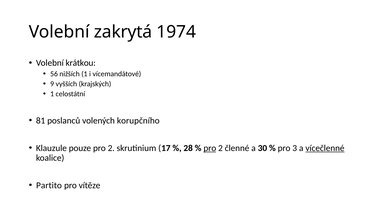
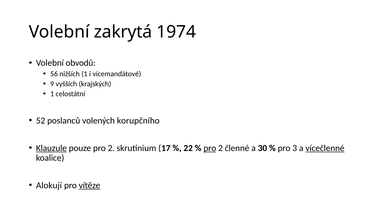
krátkou: krátkou -> obvodů (81, 63)
81: 81 -> 52 (41, 121)
Klauzule underline: none -> present (51, 148)
28: 28 -> 22 (188, 148)
Partito: Partito -> Alokují (49, 186)
vítěze underline: none -> present (90, 186)
